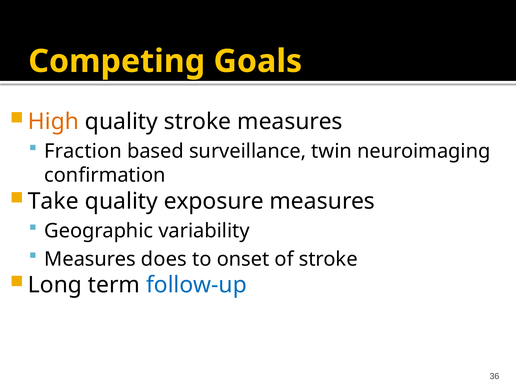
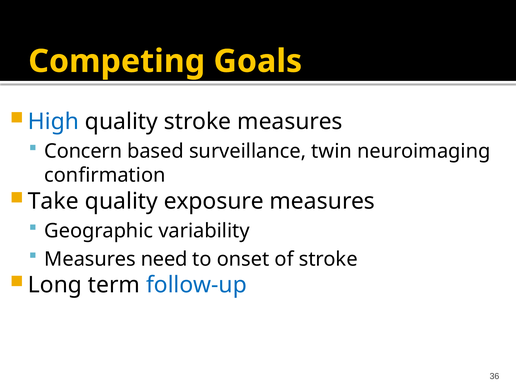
High colour: orange -> blue (53, 122)
Fraction: Fraction -> Concern (83, 151)
does: does -> need (164, 259)
